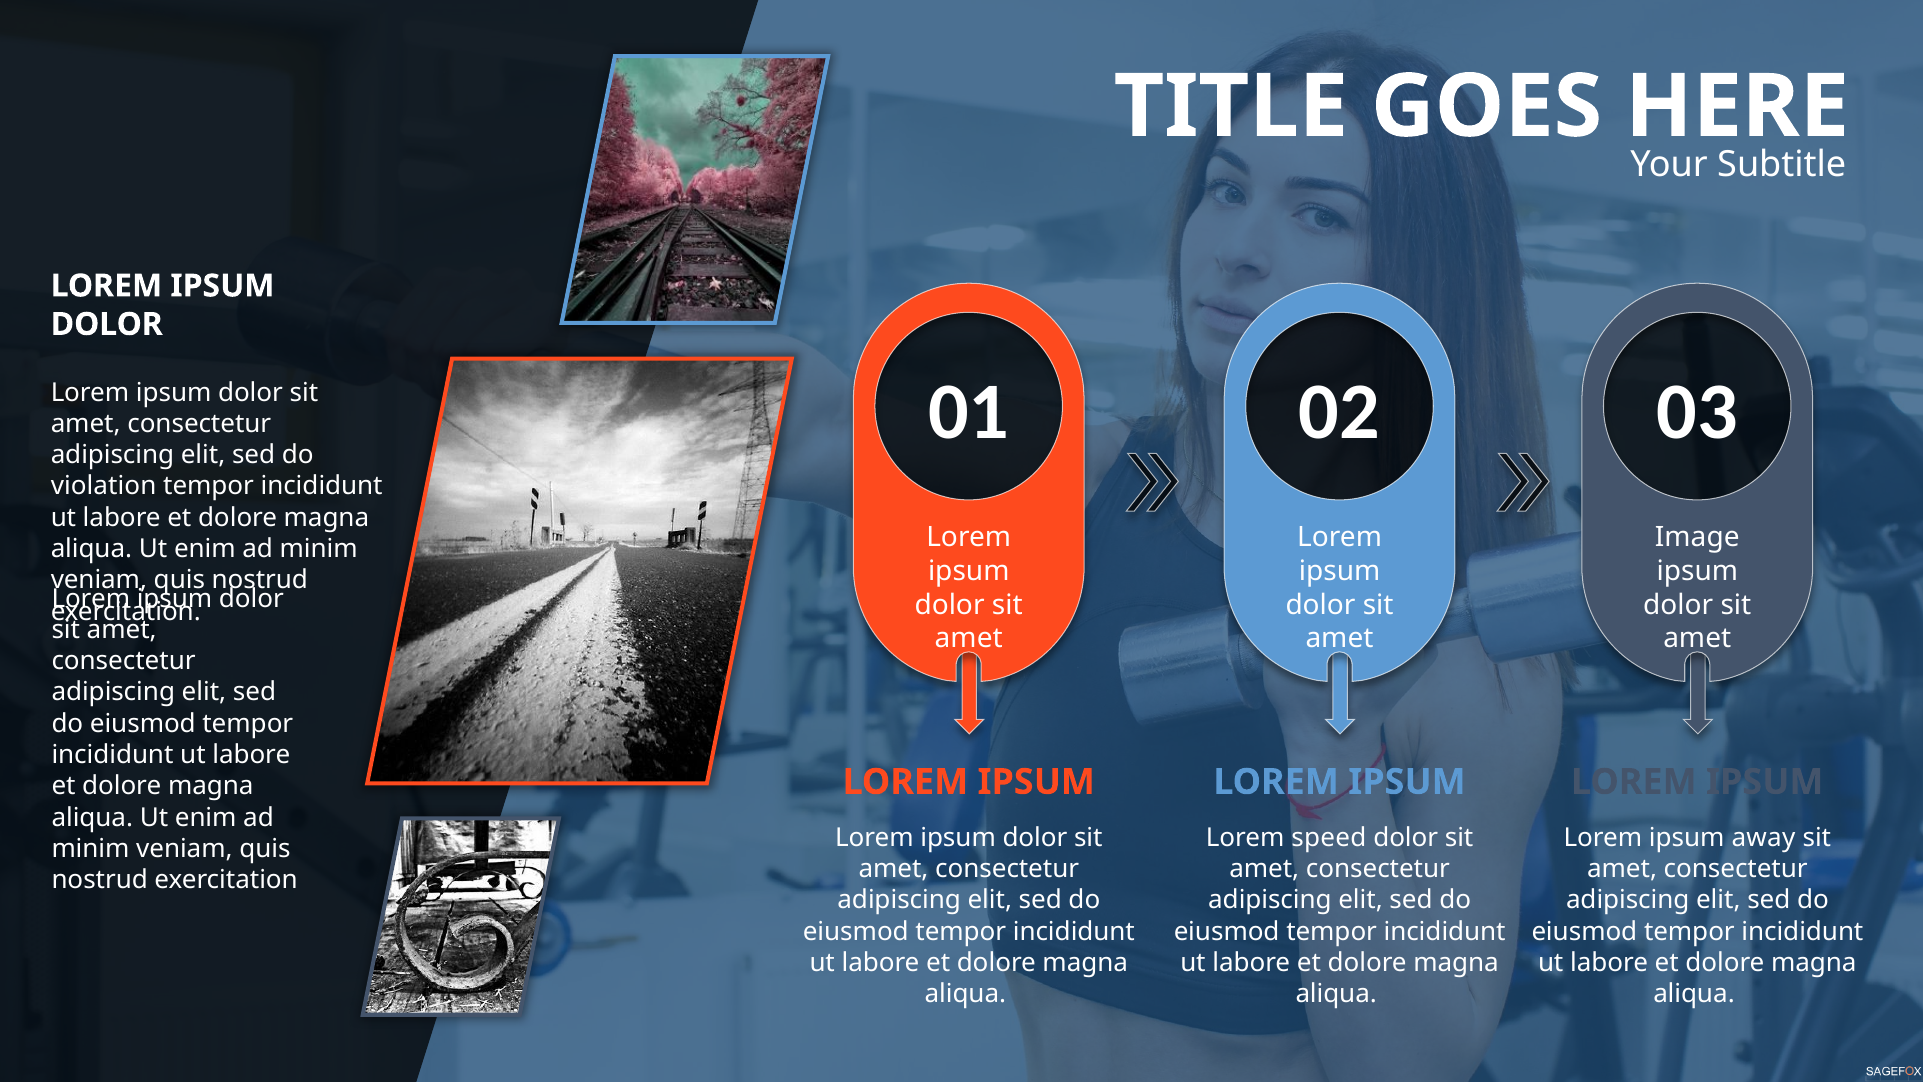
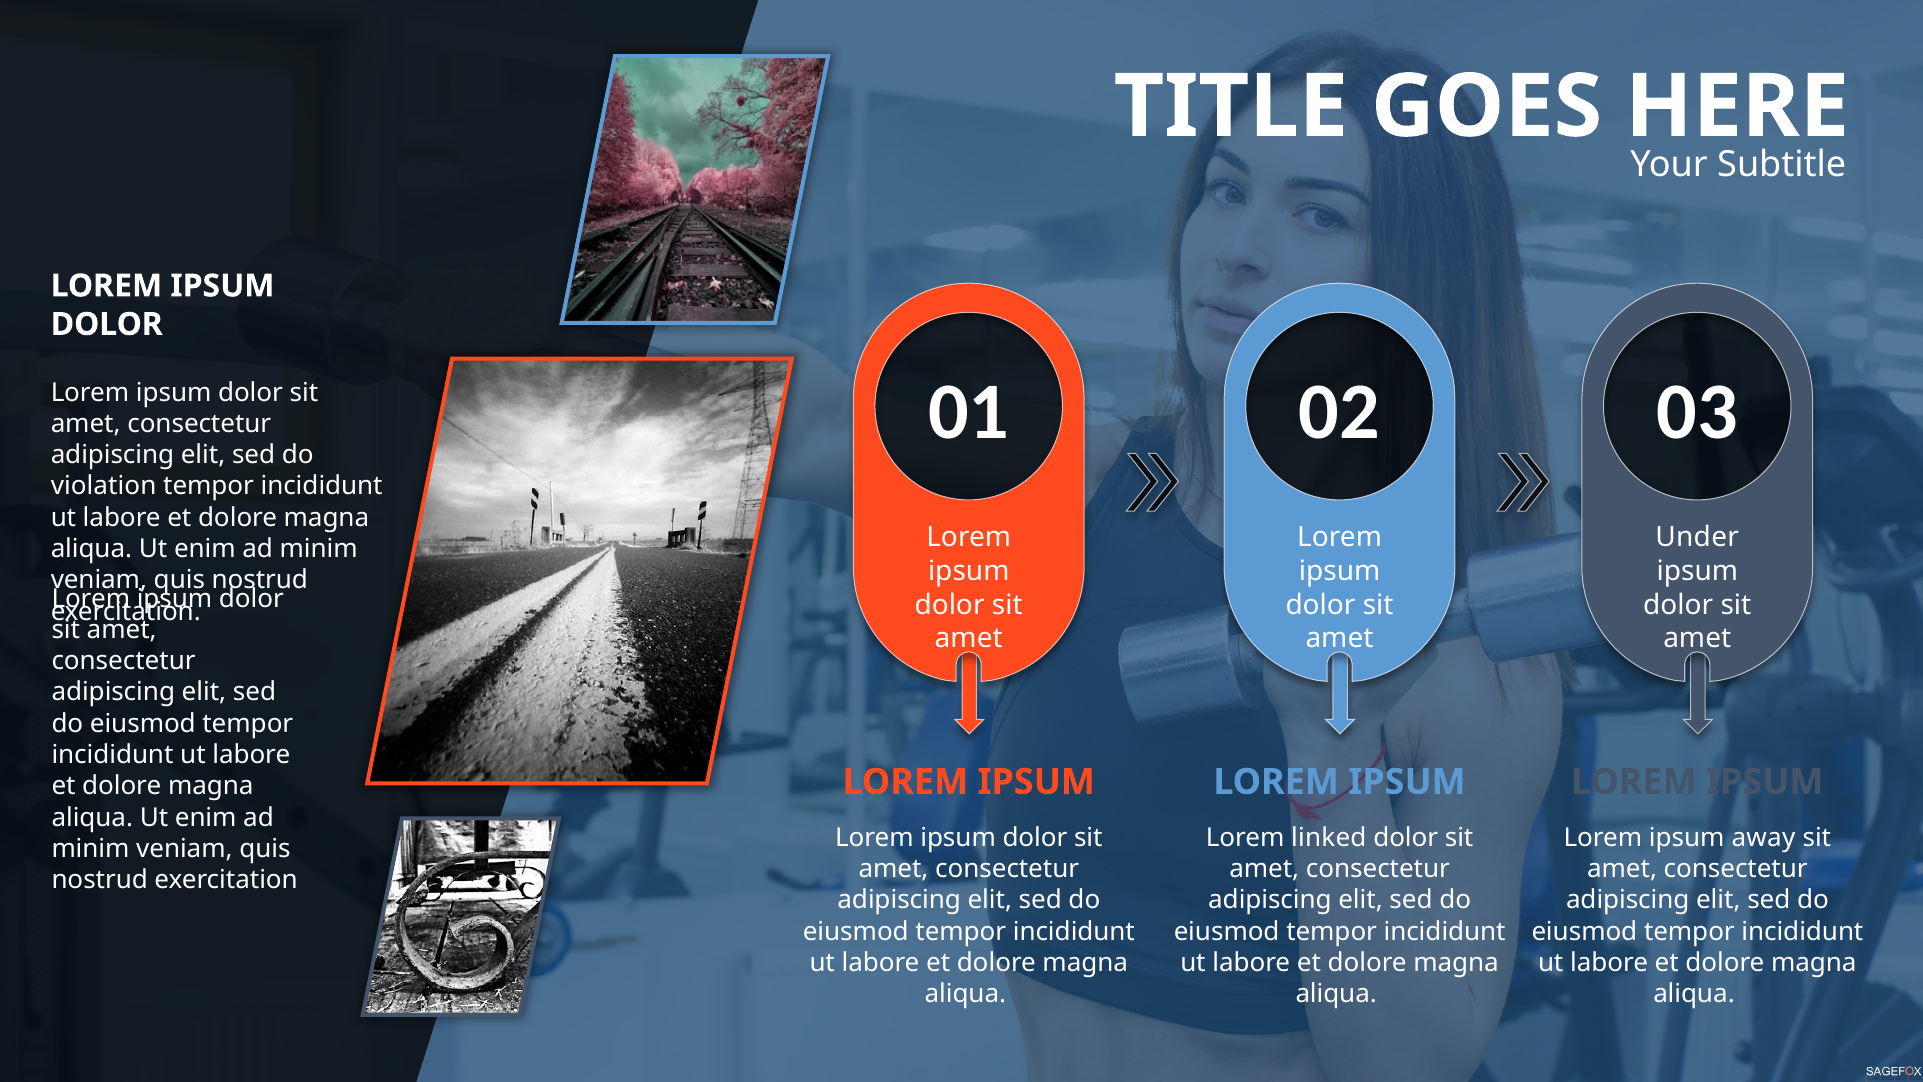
Image: Image -> Under (1697, 537)
speed: speed -> linked (1329, 837)
